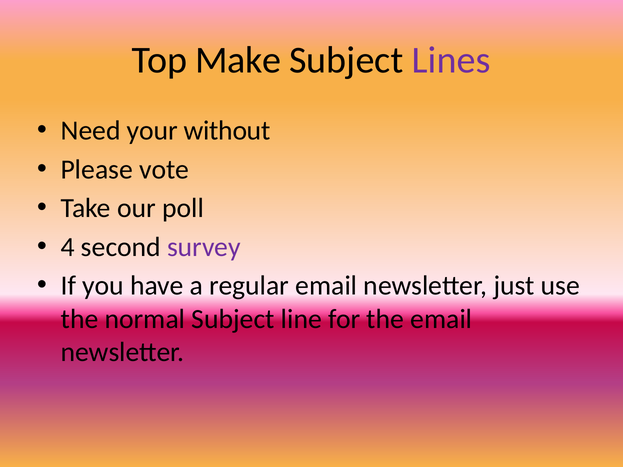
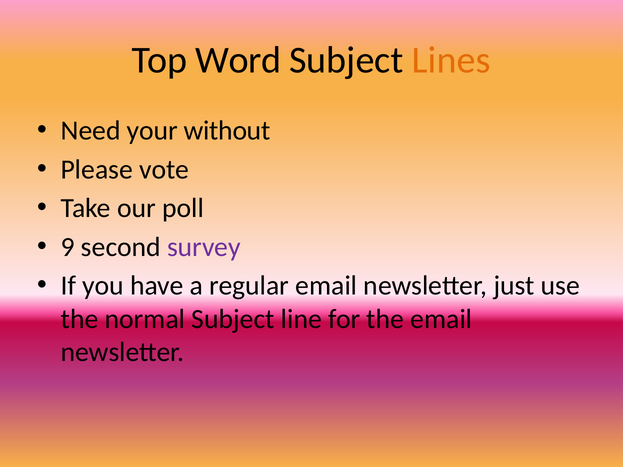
Make: Make -> Word (238, 60)
Lines colour: purple -> orange (451, 60)
4: 4 -> 9 (68, 247)
